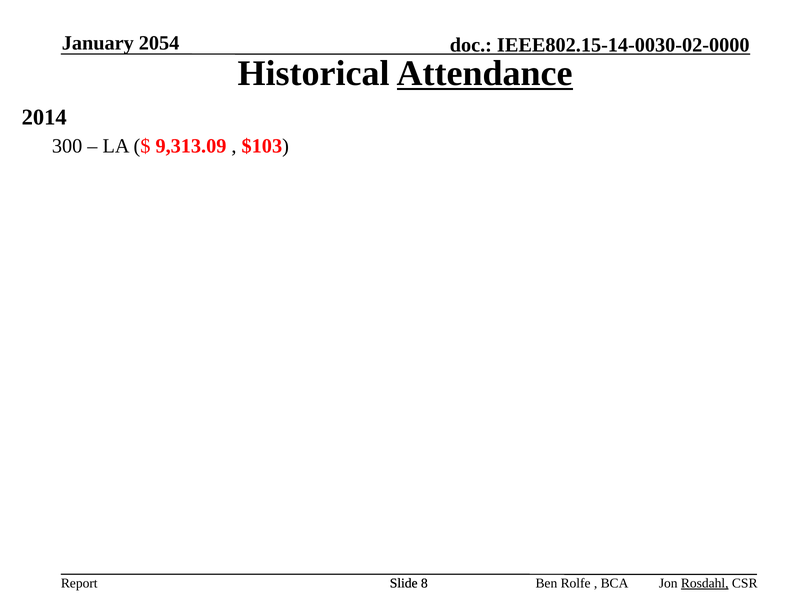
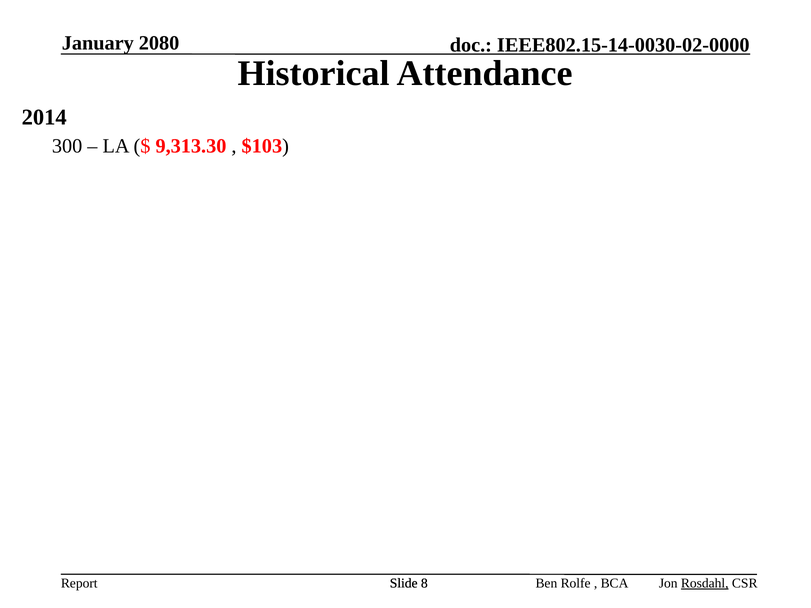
2054: 2054 -> 2080 (159, 43)
Attendance underline: present -> none (485, 73)
9,313.09: 9,313.09 -> 9,313.30 (191, 146)
